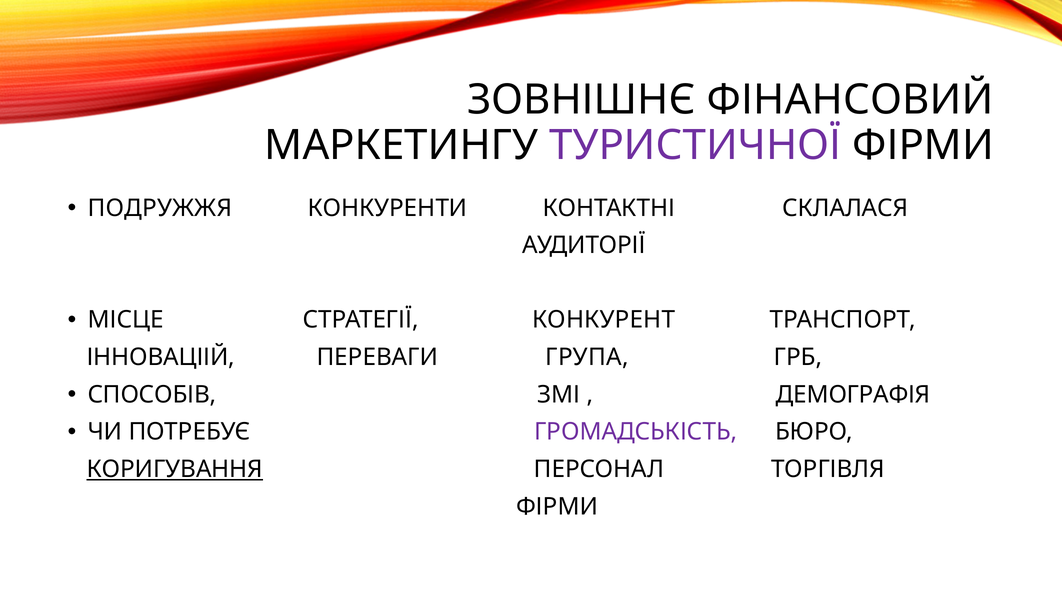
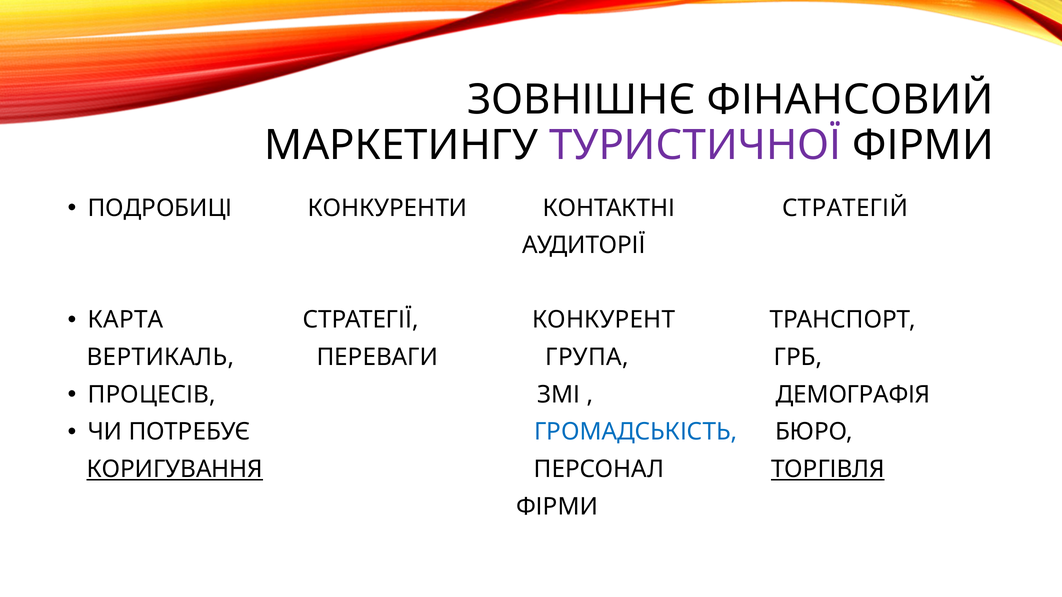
ПОДРУЖЖЯ: ПОДРУЖЖЯ -> ПОДРОБИЦІ (160, 208)
СКЛАЛАСЯ: СКЛАЛАСЯ -> СТРАТЕГІЙ (845, 208)
МІСЦЕ: МІСЦЕ -> КАРТА (126, 320)
ІННОВАЦІІЙ: ІННОВАЦІІЙ -> ВЕРТИКАЛЬ (161, 357)
СПОСОБІВ: СПОСОБІВ -> ПРОЦЕСІВ (152, 395)
ГРОМАДСЬКІСТЬ colour: purple -> blue (636, 432)
ТОРГІВЛЯ underline: none -> present (828, 470)
